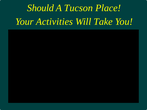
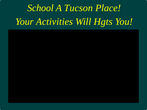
Should: Should -> School (40, 8)
Take: Take -> Hgts (103, 22)
